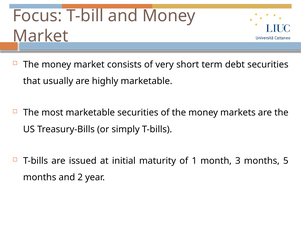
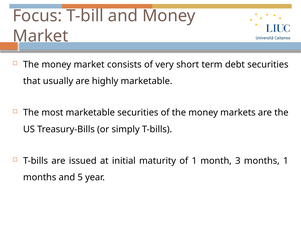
months 5: 5 -> 1 (286, 161)
2: 2 -> 5 (80, 177)
